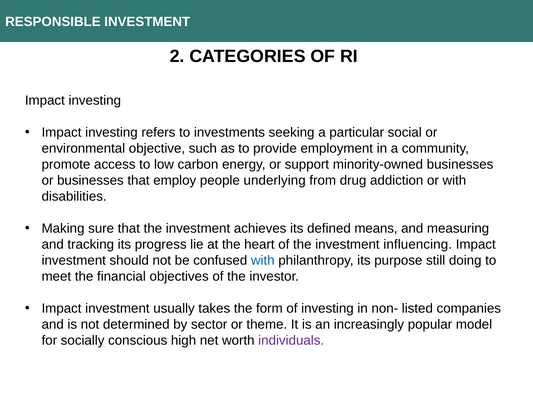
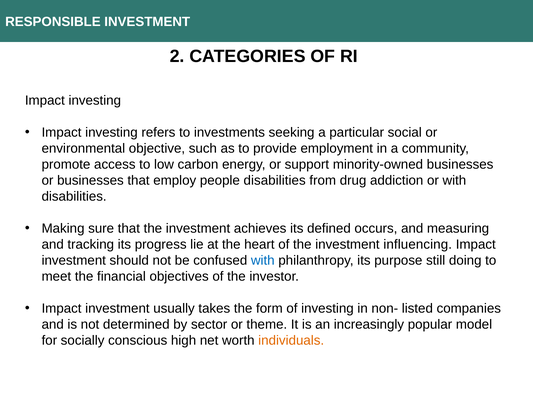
people underlying: underlying -> disabilities (275, 180)
means: means -> occurs (376, 228)
individuals colour: purple -> orange (291, 340)
